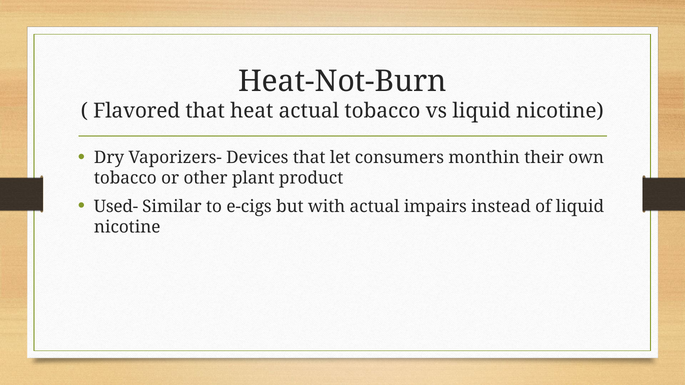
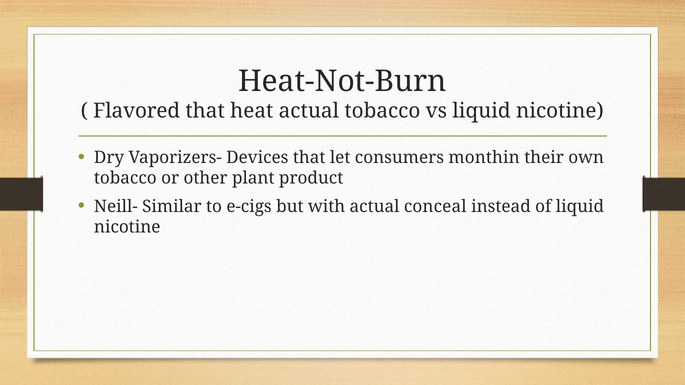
Used-: Used- -> Neill- (116, 207)
impairs: impairs -> conceal (435, 207)
